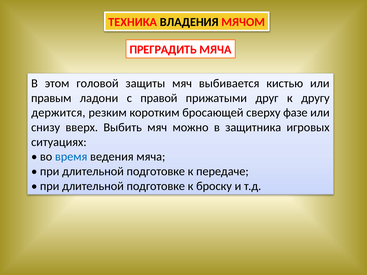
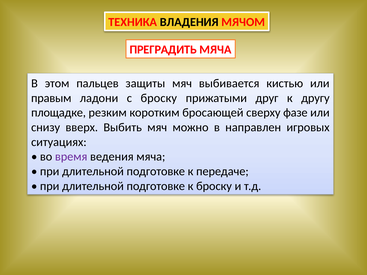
головой: головой -> пальцев (98, 83)
с правой: правой -> броску (159, 98)
держится: держится -> площадке (59, 113)
защитника: защитника -> направлен (253, 127)
время colour: blue -> purple (71, 157)
